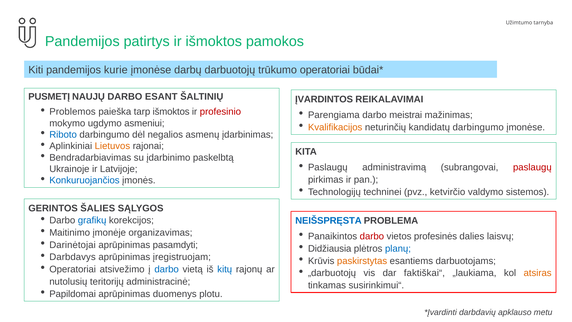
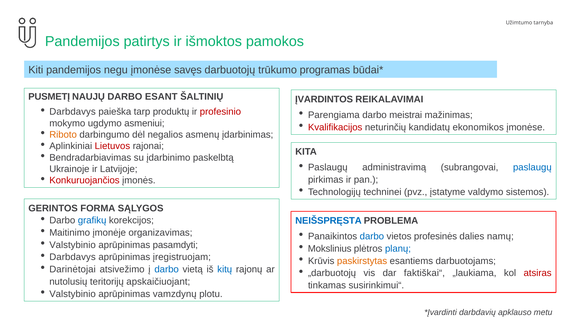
kurie: kurie -> negu (116, 70)
darbų: darbų -> savęs (188, 70)
trūkumo operatoriai: operatoriai -> programas (325, 70)
Problemos: Problemos -> Darbdavys (73, 112)
tarp išmoktos: išmoktos -> produktų (171, 112)
Kvalifikacijos colour: orange -> red (335, 127)
kandidatų darbingumo: darbingumo -> ekonomikos (478, 127)
Riboto colour: blue -> orange (63, 135)
Lietuvos colour: orange -> red (112, 146)
paslaugų colour: red -> blue (532, 167)
Konkuruojančios colour: blue -> red (84, 180)
ketvirčio: ketvirčio -> įstatyme (448, 192)
ŠALIES: ŠALIES -> FORMA (98, 208)
darbo colour: red -> blue (372, 236)
laisvų: laisvų -> namų (500, 236)
Darinėtojai: Darinėtojai -> Valstybinio (73, 245)
Didžiausia: Didžiausia -> Mokslinius (330, 248)
Operatoriai: Operatoriai -> Darinėtojai (73, 269)
atsiras colour: orange -> red (538, 273)
administracinė: administracinė -> apskaičiuojant (158, 281)
Papildomai: Papildomai -> Valstybinio (73, 294)
duomenys: duomenys -> vamzdynų (175, 294)
